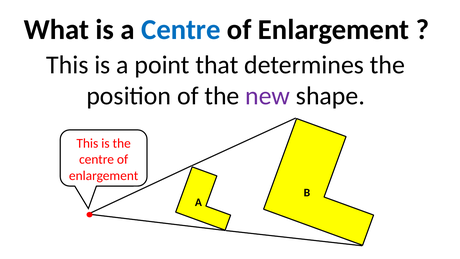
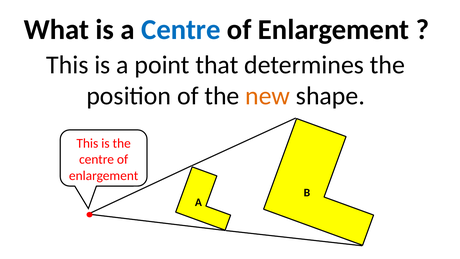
new colour: purple -> orange (268, 96)
